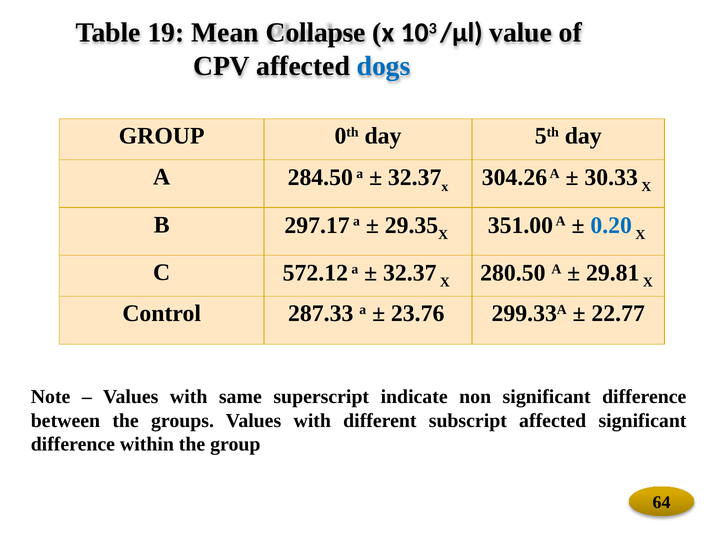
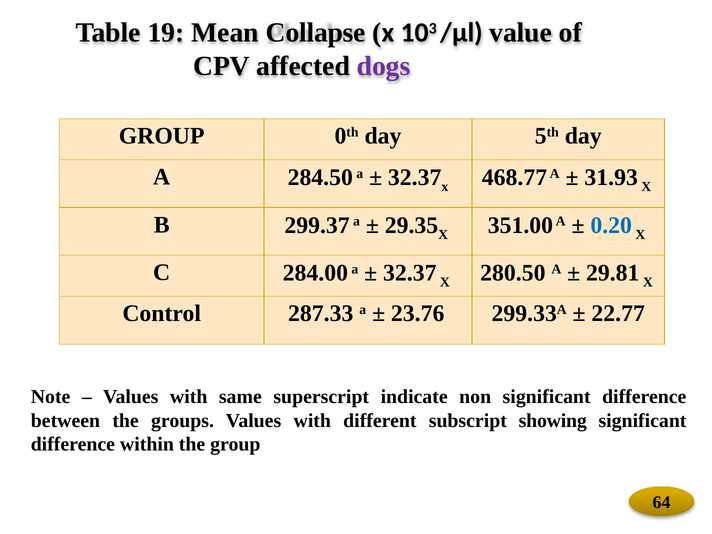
dogs colour: blue -> purple (384, 66)
304.26: 304.26 -> 468.77 (514, 177)
30.33: 30.33 -> 31.93 (611, 177)
297.17: 297.17 -> 299.37 (317, 225)
572.12: 572.12 -> 284.00 (315, 273)
subscript affected: affected -> showing (553, 421)
